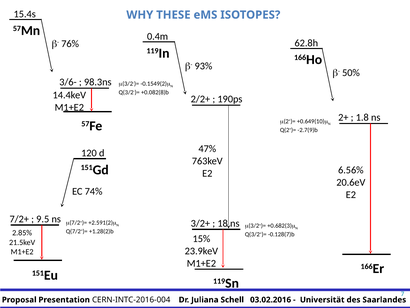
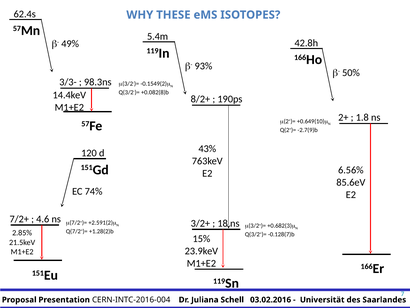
15.4s: 15.4s -> 62.4s (25, 14)
0.4m: 0.4m -> 5.4m (158, 36)
62.8h: 62.8h -> 42.8h (306, 43)
76%: 76% -> 49% (70, 44)
3/6-: 3/6- -> 3/3- (68, 82)
2/2+: 2/2+ -> 8/2+ (200, 99)
47%: 47% -> 43% (207, 149)
20.6eV: 20.6eV -> 85.6eV (351, 182)
9.5: 9.5 -> 4.6 (43, 219)
